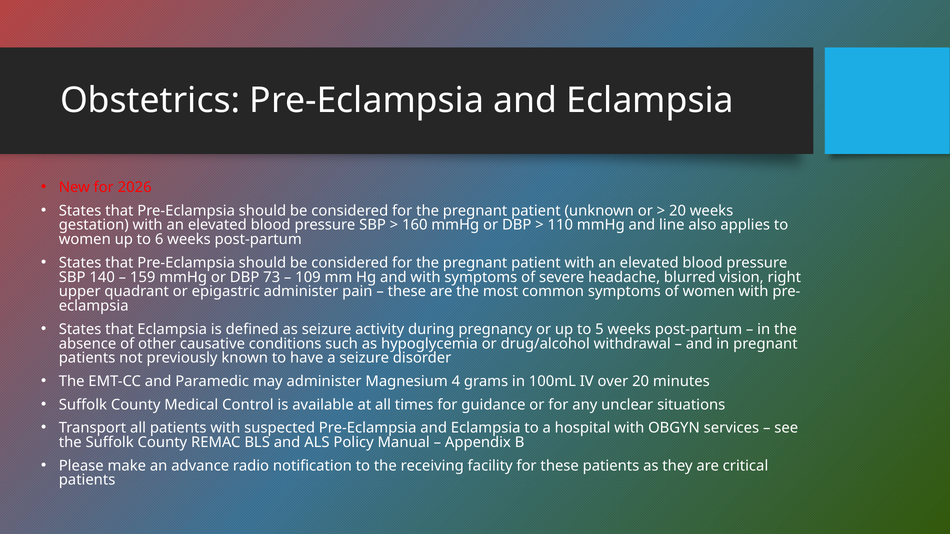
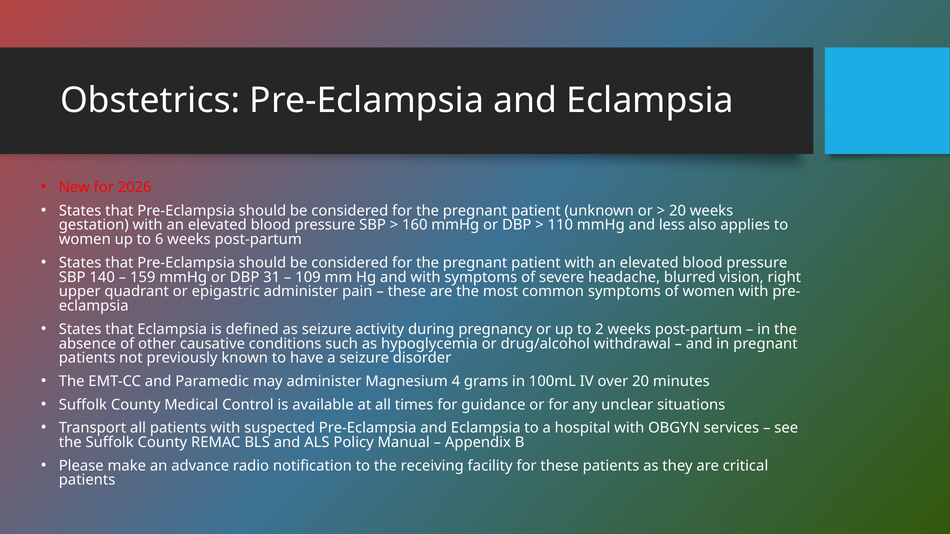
line: line -> less (672, 225)
73: 73 -> 31 (272, 277)
5: 5 -> 2 (599, 329)
